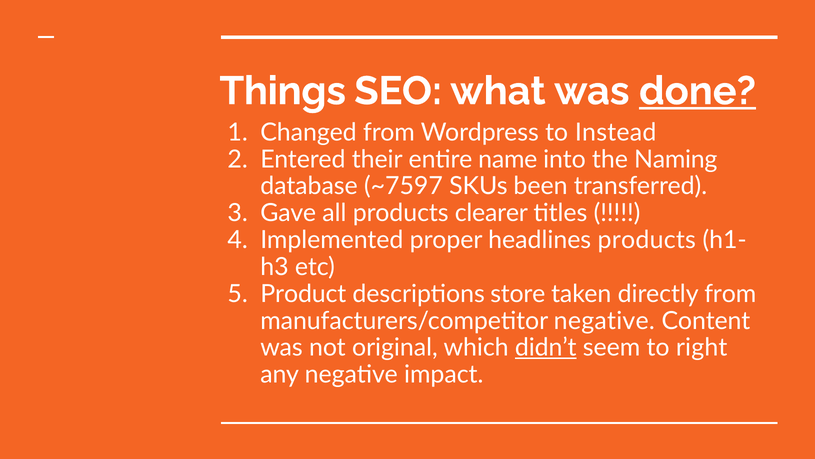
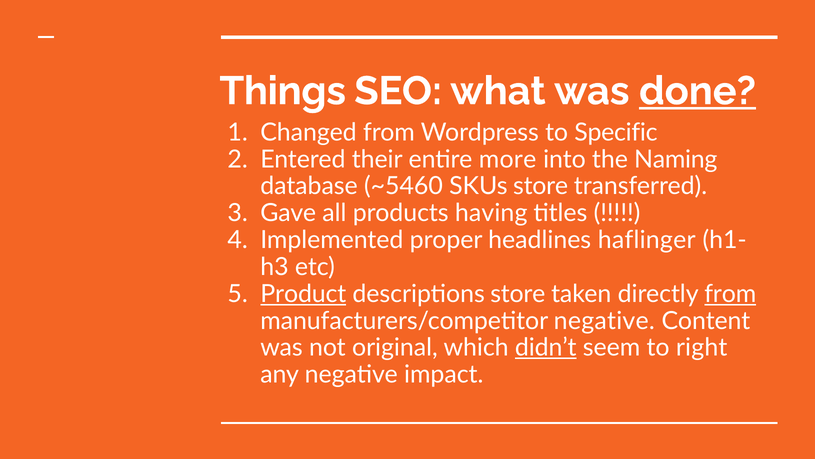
Instead: Instead -> Specific (616, 132)
name: name -> more (508, 159)
~7597: ~7597 -> ~5460 (403, 186)
SKUs been: been -> store (541, 186)
clearer: clearer -> having (491, 213)
headlines products: products -> haflinger (647, 240)
Product underline: none -> present (303, 294)
from underline: none -> present (730, 294)
